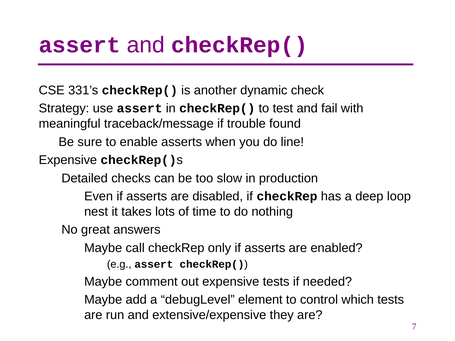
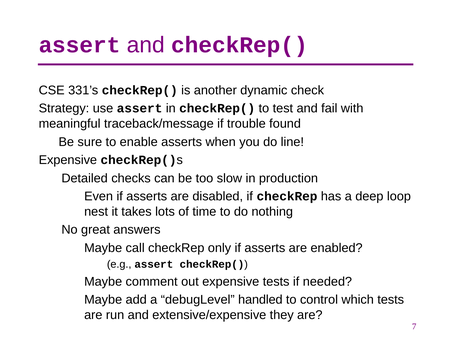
element: element -> handled (260, 300)
